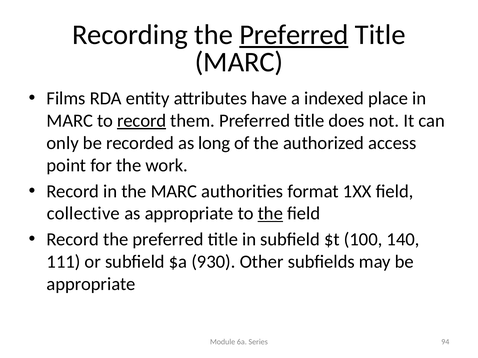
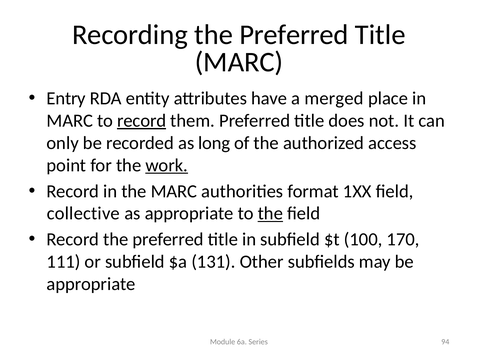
Preferred underline: present -> none (294, 35)
Films: Films -> Entry (66, 98)
indexed: indexed -> merged (334, 98)
work underline: none -> present (167, 165)
140: 140 -> 170 (403, 240)
930: 930 -> 131 (213, 262)
